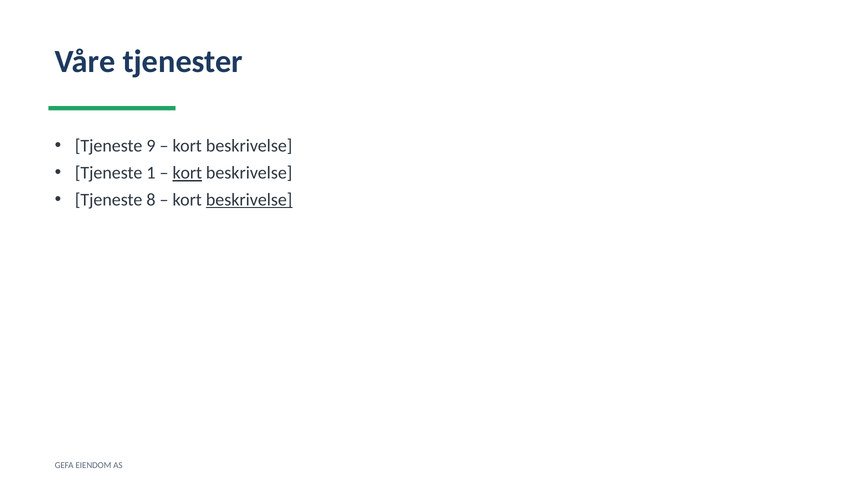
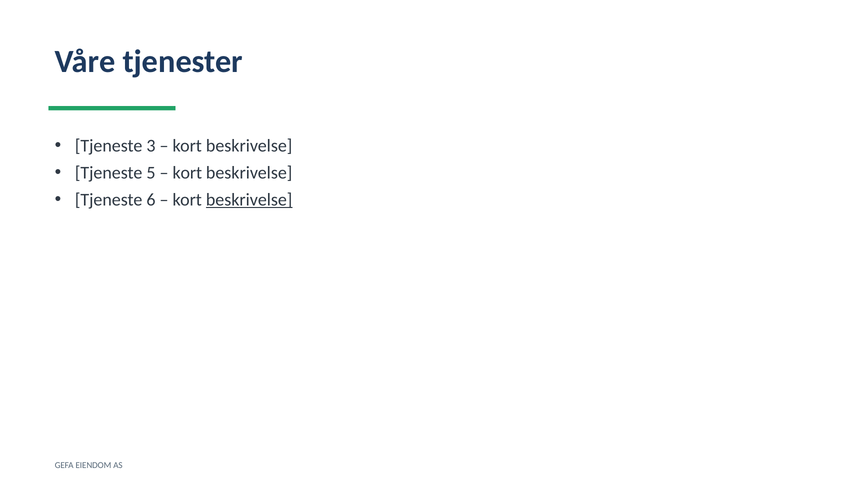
9: 9 -> 3 (151, 146)
1: 1 -> 5 (151, 173)
kort underline: present -> none (187, 173)
8: 8 -> 6 (151, 200)
